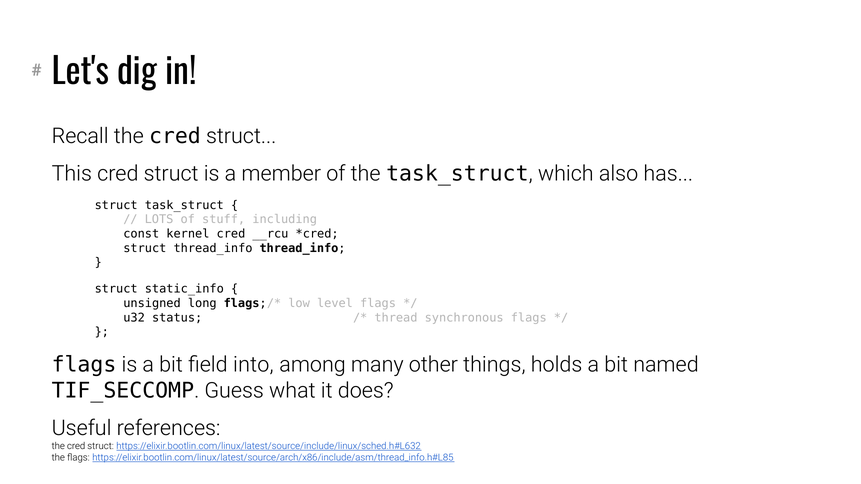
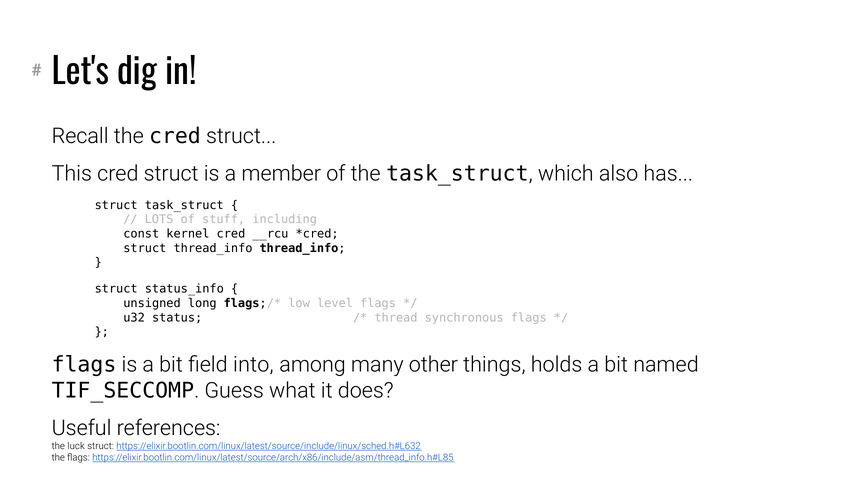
static_info: static_info -> status_info (184, 289)
cred: cred -> luck (76, 446)
